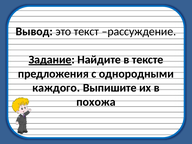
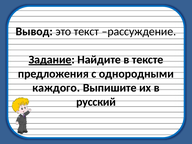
похожа: похожа -> русский (96, 102)
